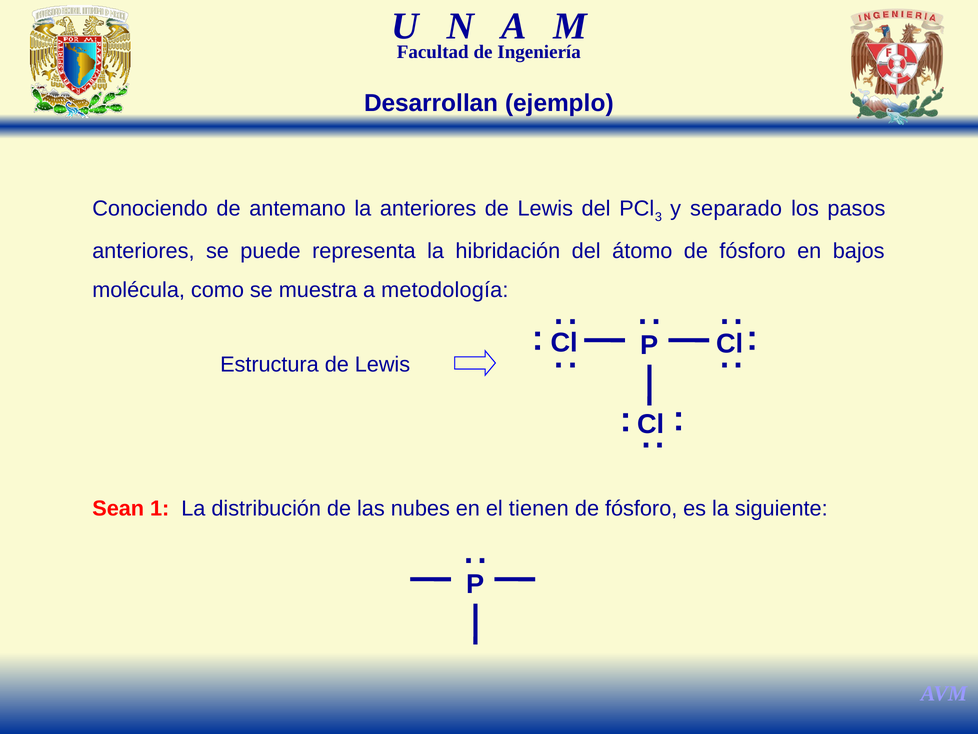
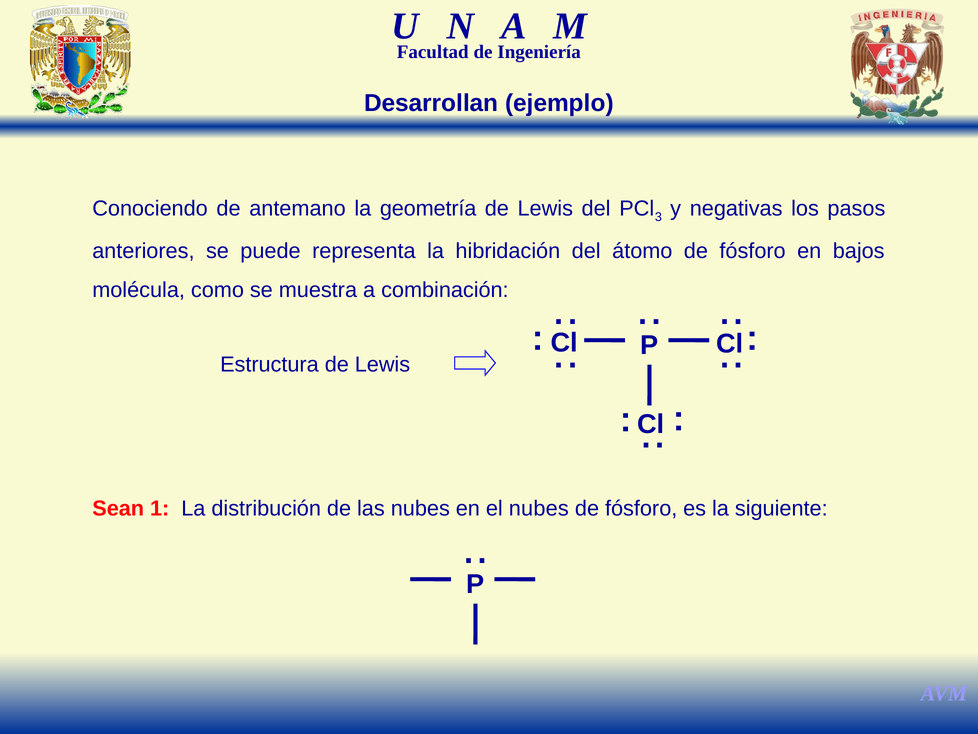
la anteriores: anteriores -> geometría (428, 208)
separado: separado -> negativas (736, 208)
metodología: metodología -> combinación (445, 290)
el tienen: tienen -> nubes (539, 508)
